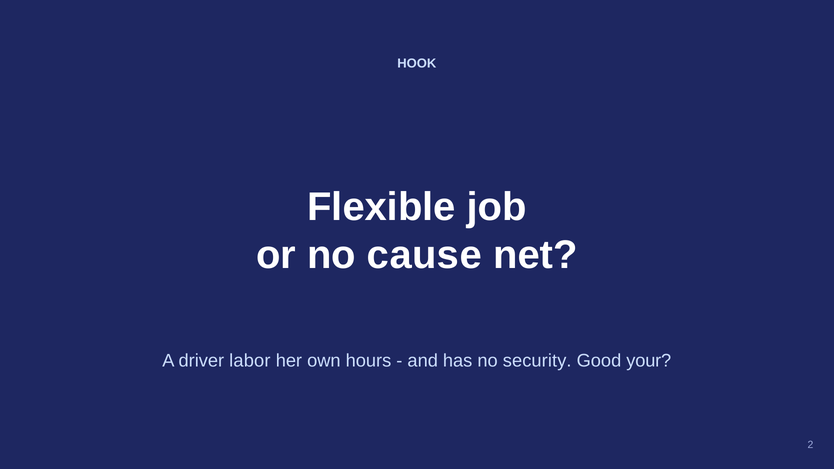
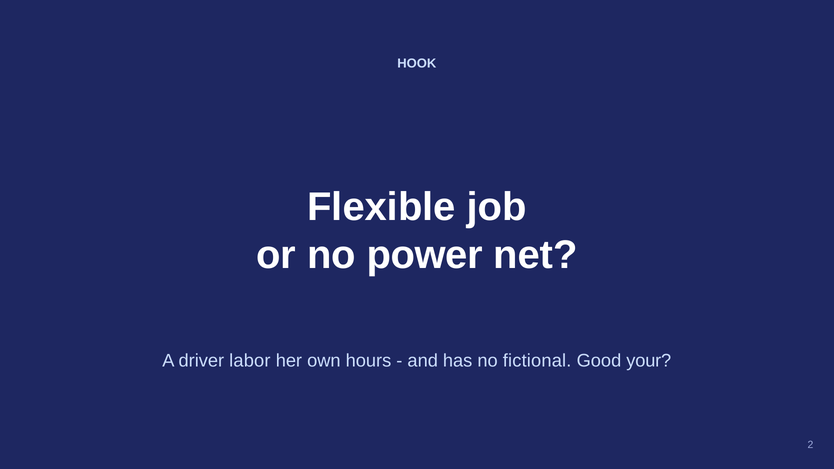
cause: cause -> power (425, 255)
security: security -> fictional (537, 361)
